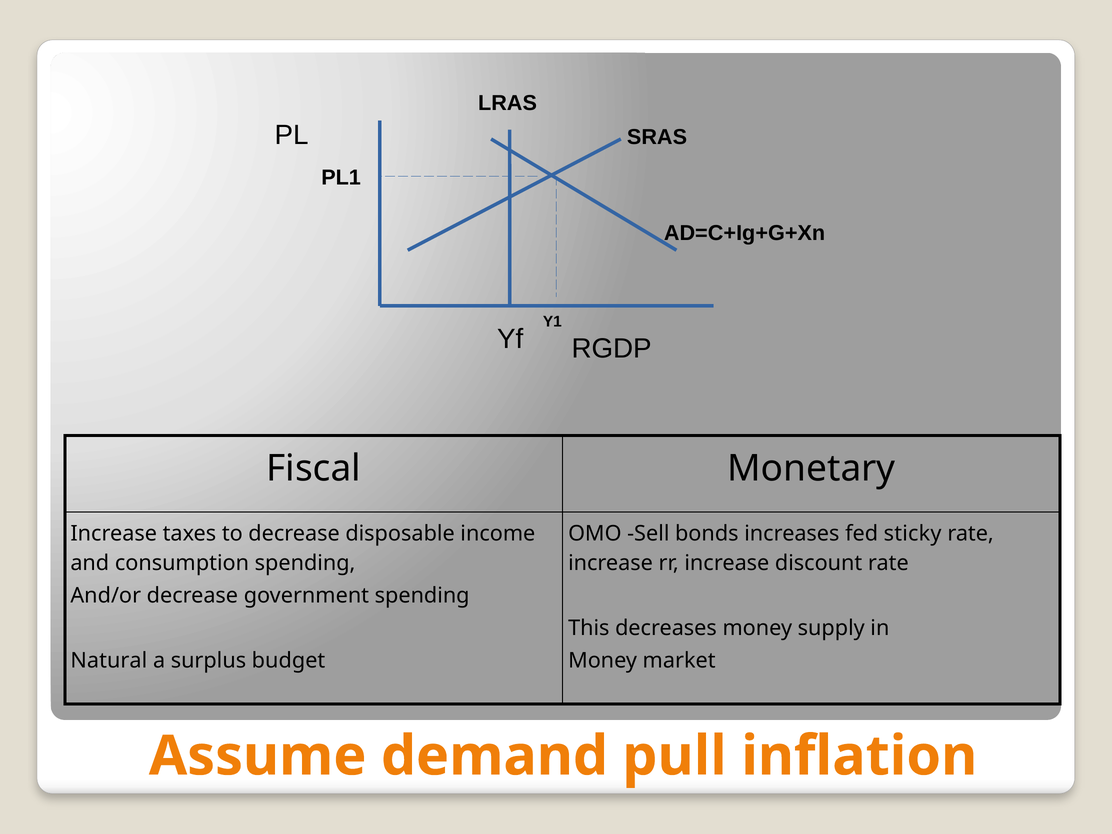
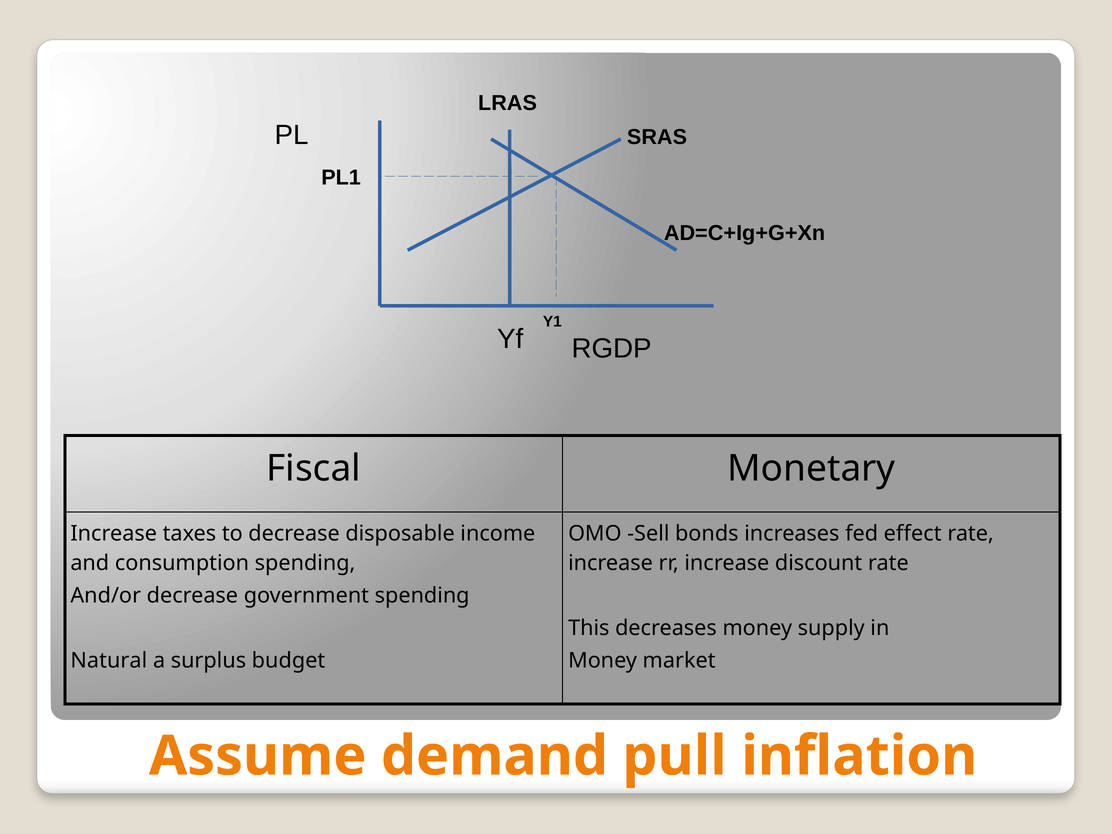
sticky: sticky -> effect (913, 534)
